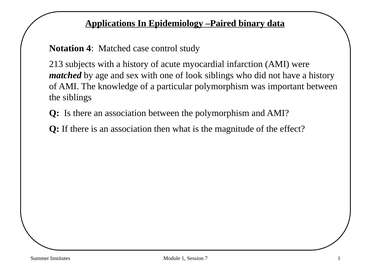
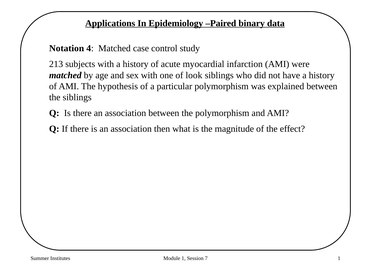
knowledge: knowledge -> hypothesis (118, 86)
important: important -> explained (286, 86)
